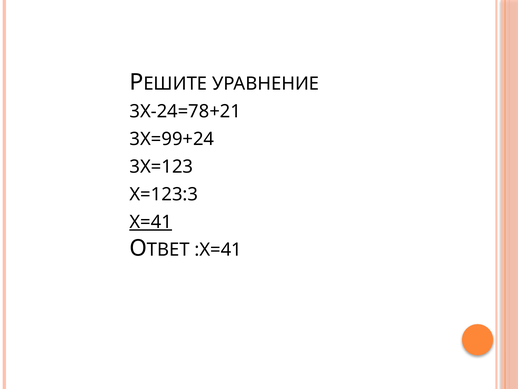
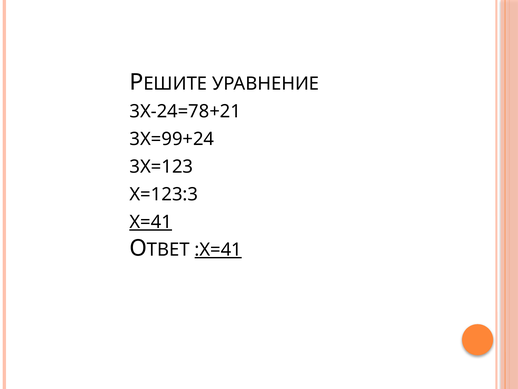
:Х=41 underline: none -> present (218, 249)
